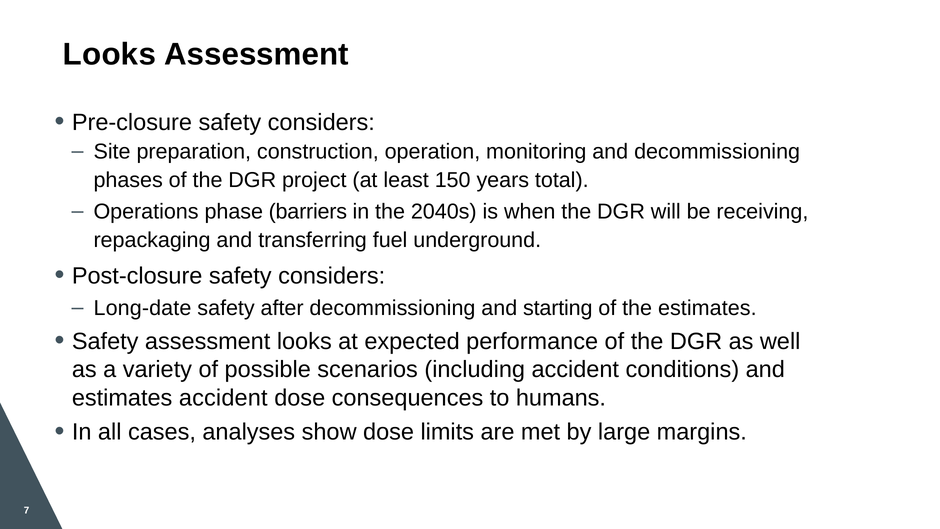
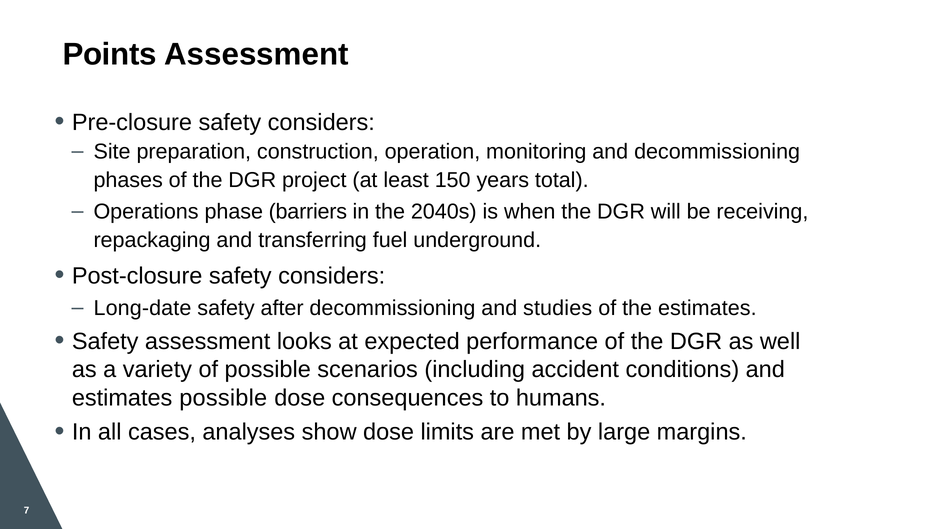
Looks: Looks -> Points (110, 55)
starting: starting -> studies (558, 308)
estimates accident: accident -> possible (223, 398)
